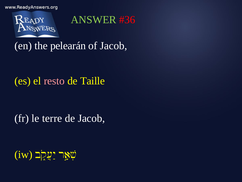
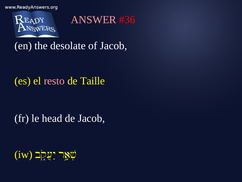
ANSWER colour: light green -> pink (94, 20)
pelearán: pelearán -> desolate (68, 46)
terre: terre -> head (52, 118)
